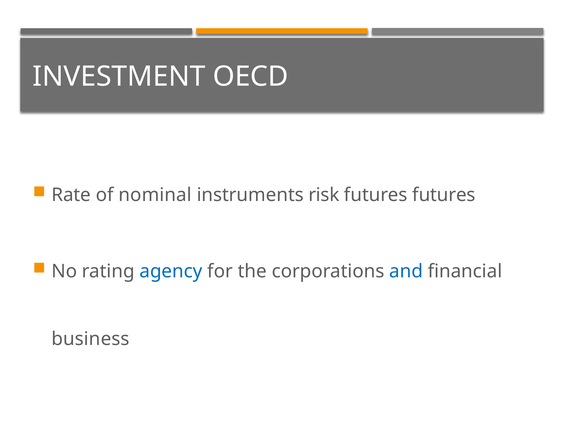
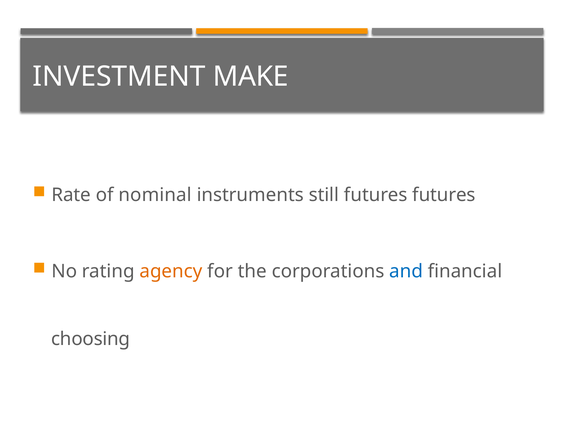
OECD: OECD -> MAKE (251, 77)
risk: risk -> still (324, 195)
agency colour: blue -> orange (171, 271)
business: business -> choosing (91, 339)
